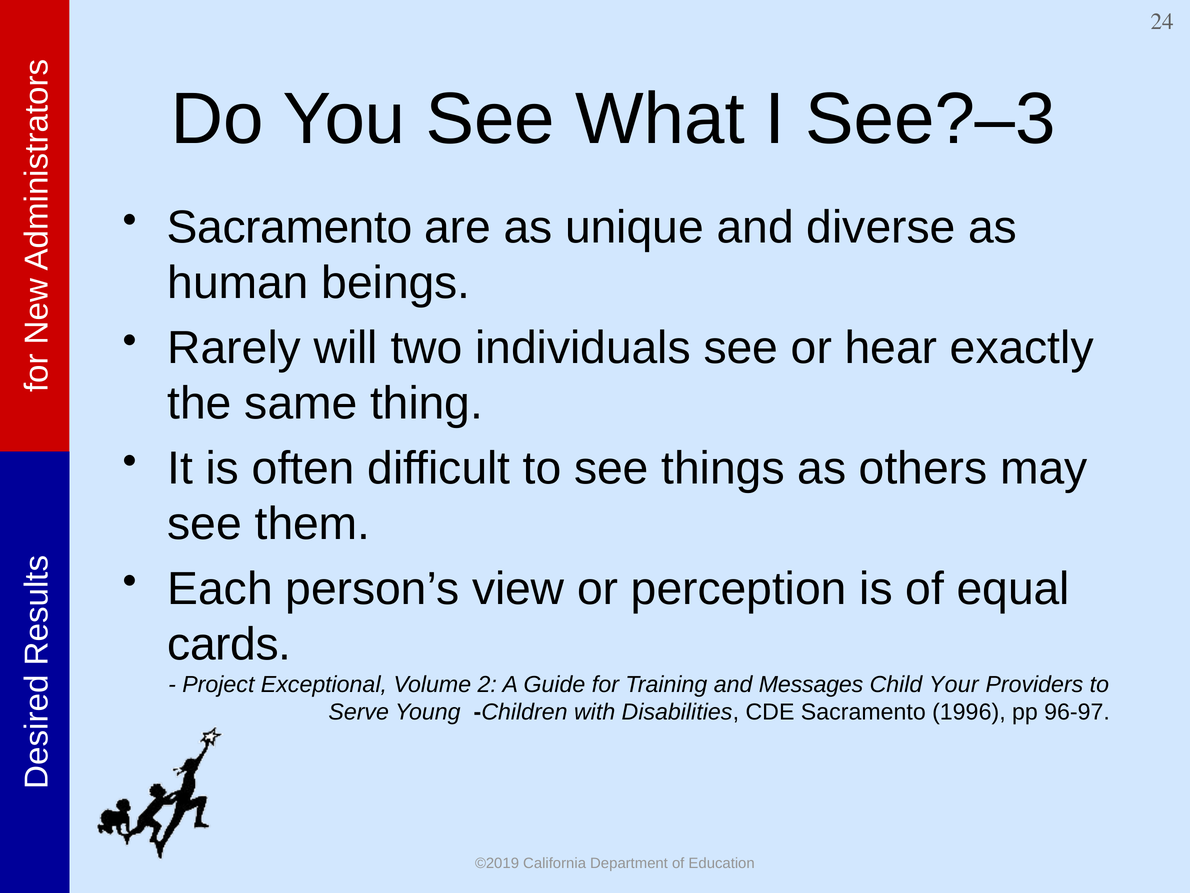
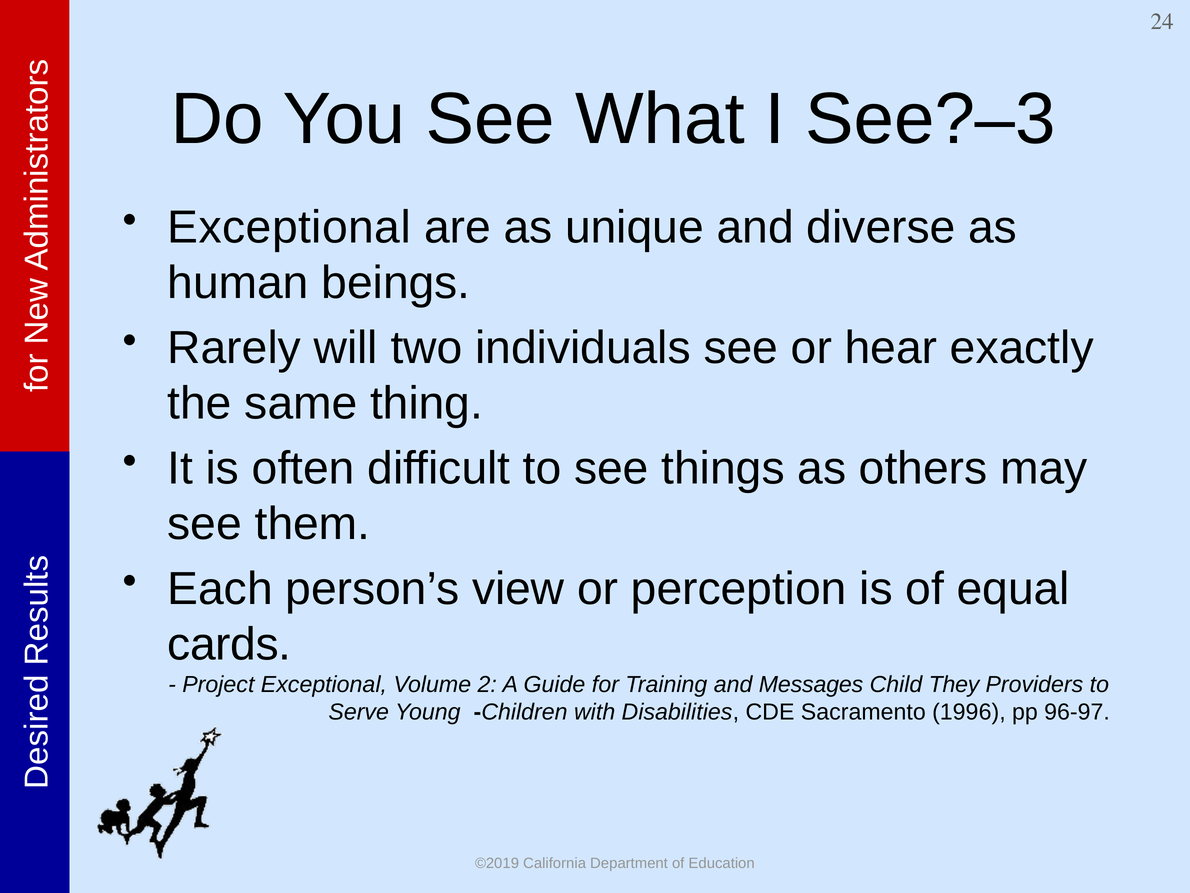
Sacramento: Sacramento -> Exceptional (289, 227)
Your: Your -> They (954, 684)
